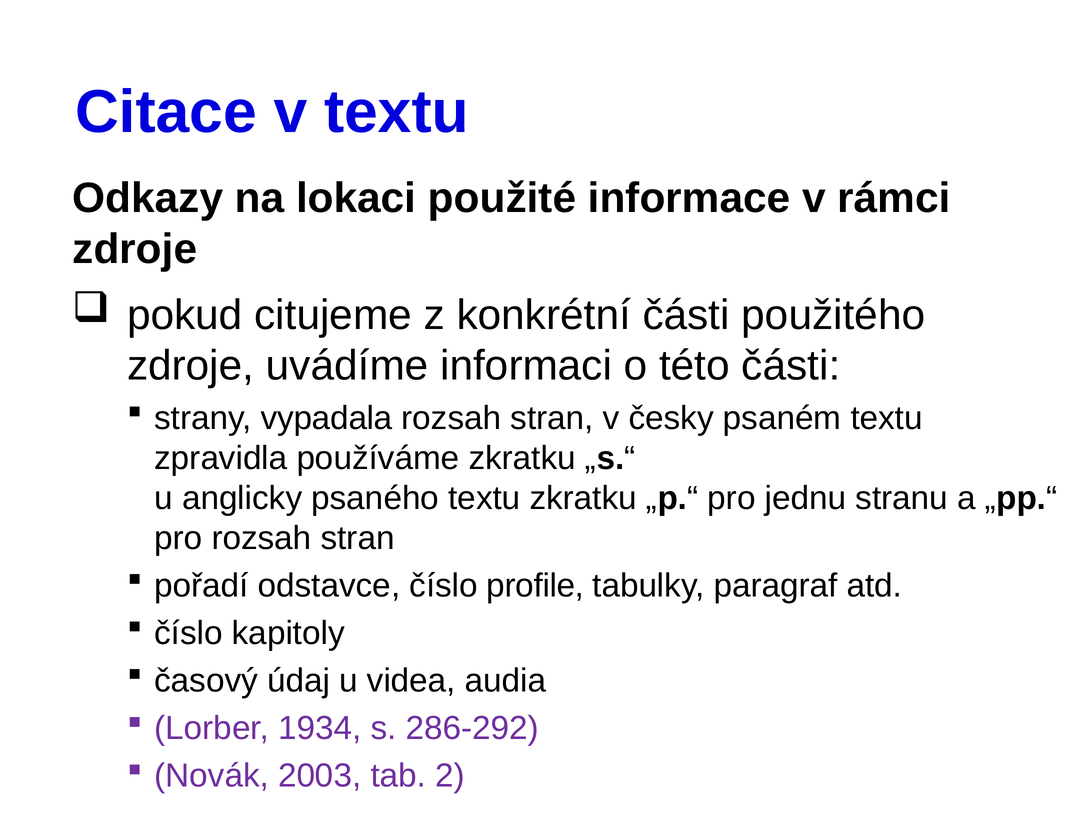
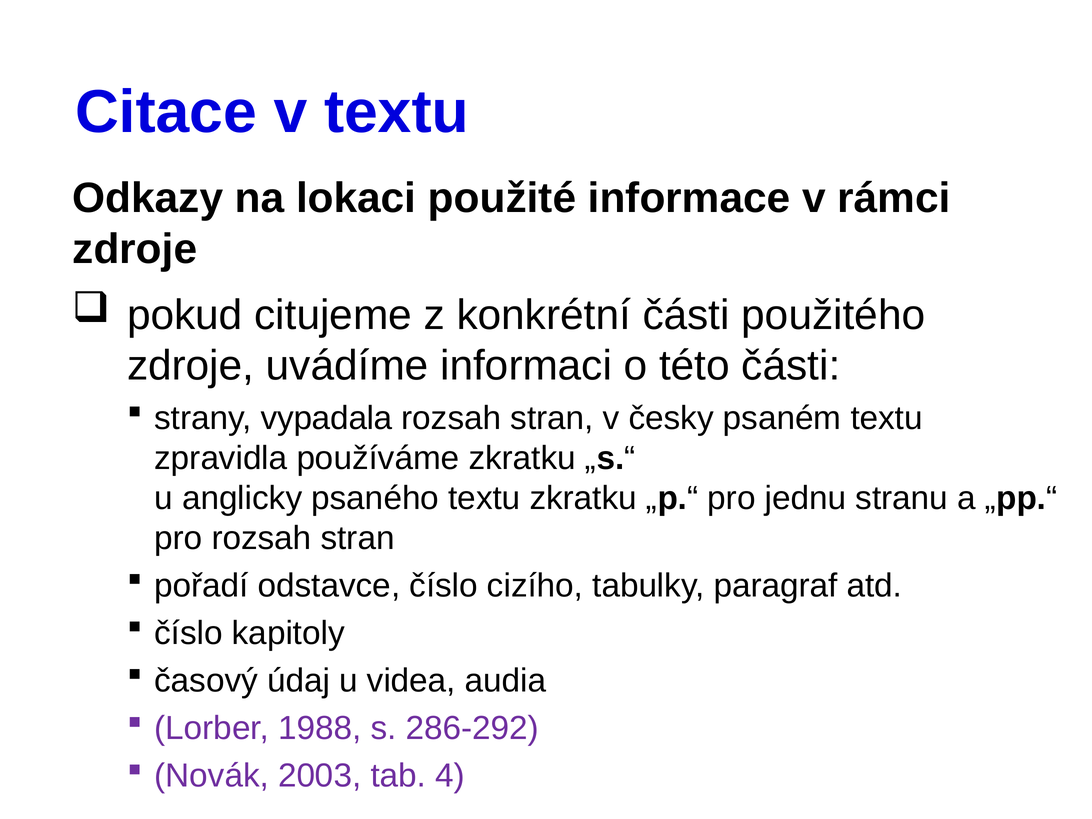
profile: profile -> cizího (535, 586)
1934: 1934 -> 1988 (320, 728)
2: 2 -> 4 (450, 776)
